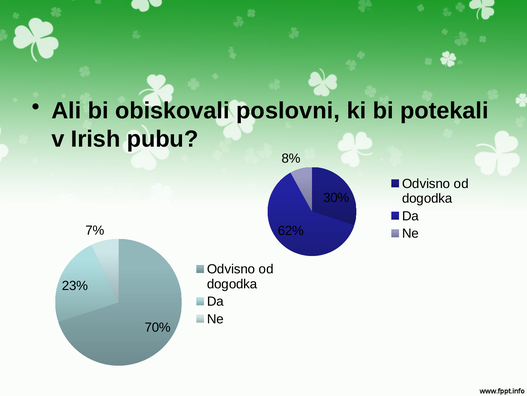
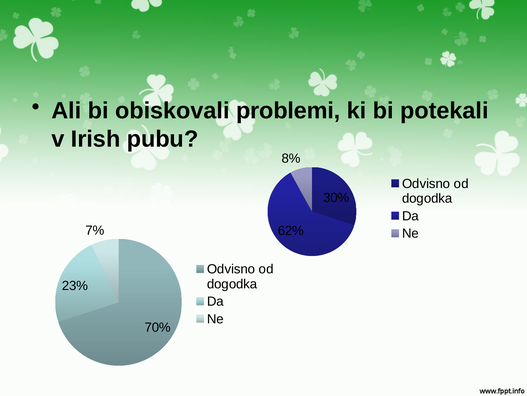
poslovni: poslovni -> problemi (288, 111)
